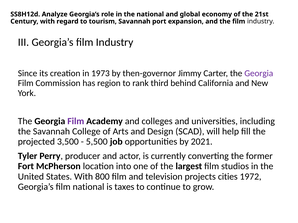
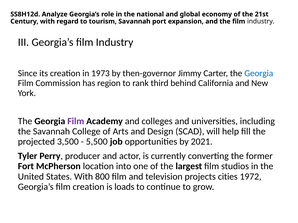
Georgia colour: purple -> blue (259, 74)
film national: national -> creation (89, 187)
taxes: taxes -> loads (124, 187)
